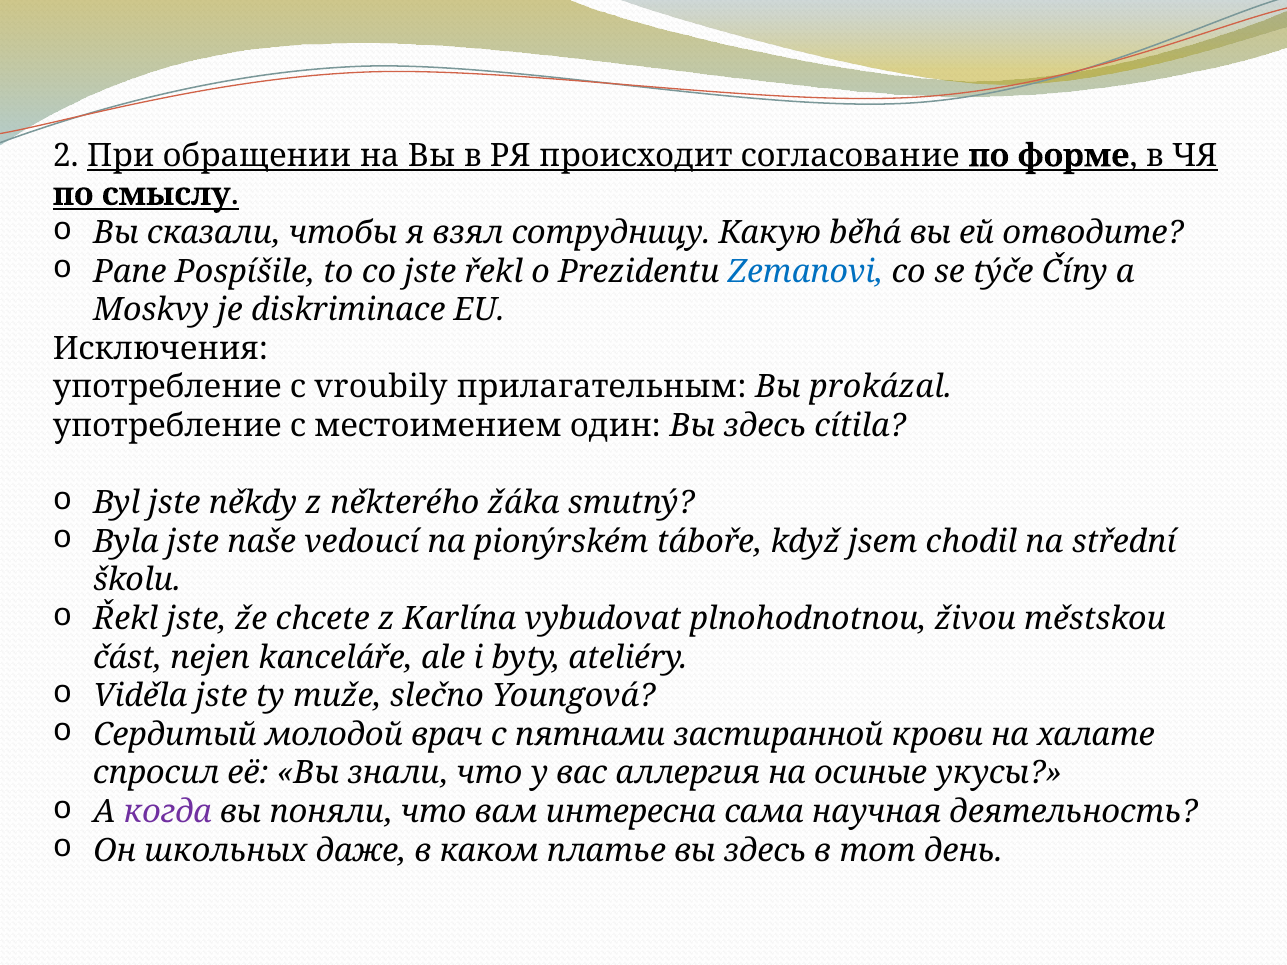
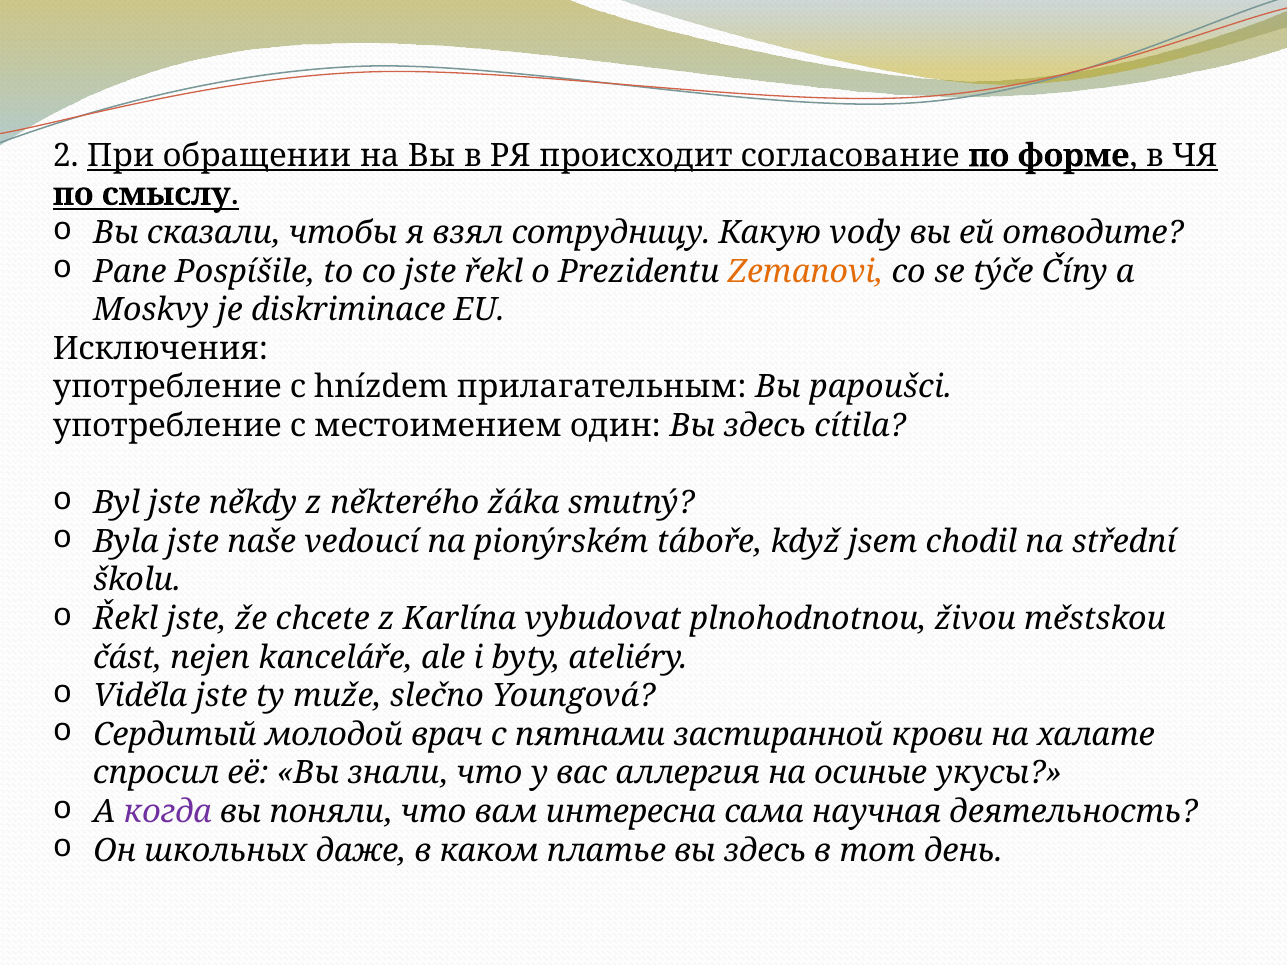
běhá: běhá -> vody (865, 233)
Zemanovi colour: blue -> orange (805, 272)
vroubily: vroubily -> hnízdem (381, 387)
prokázal: prokázal -> papoušci (881, 387)
